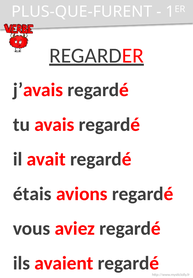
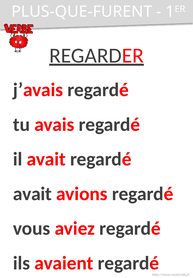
étais: étais -> avait (32, 194)
